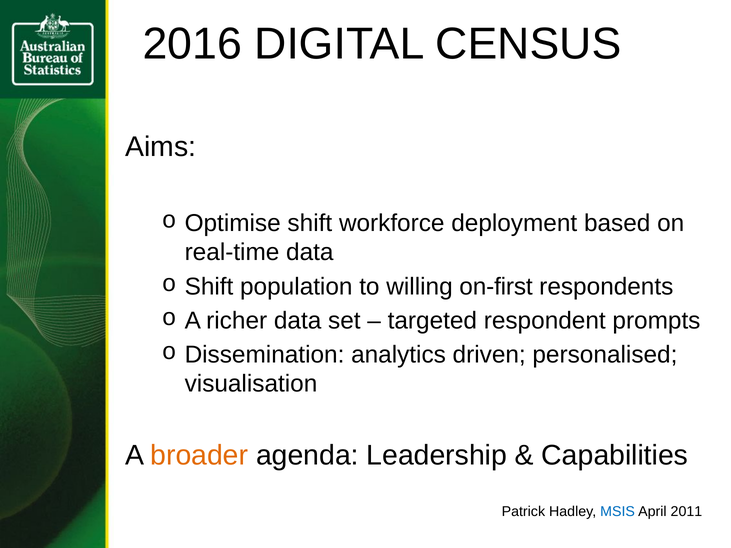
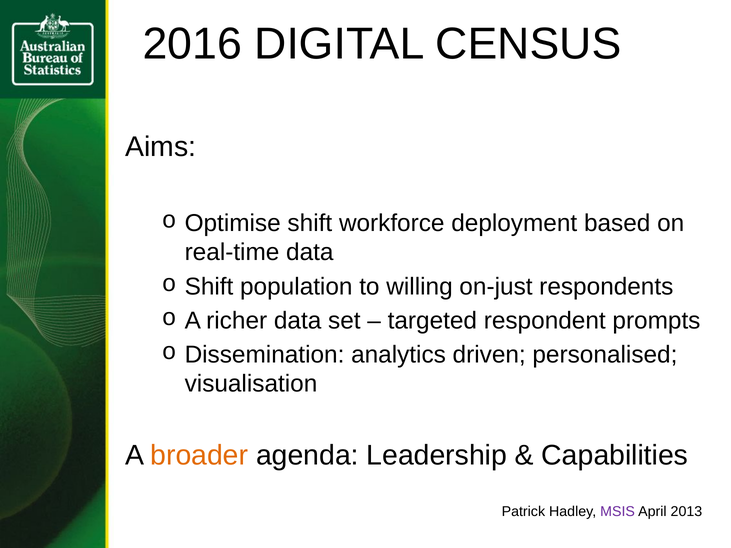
on-first: on-first -> on-just (496, 287)
MSIS colour: blue -> purple (618, 512)
2011: 2011 -> 2013 (686, 512)
